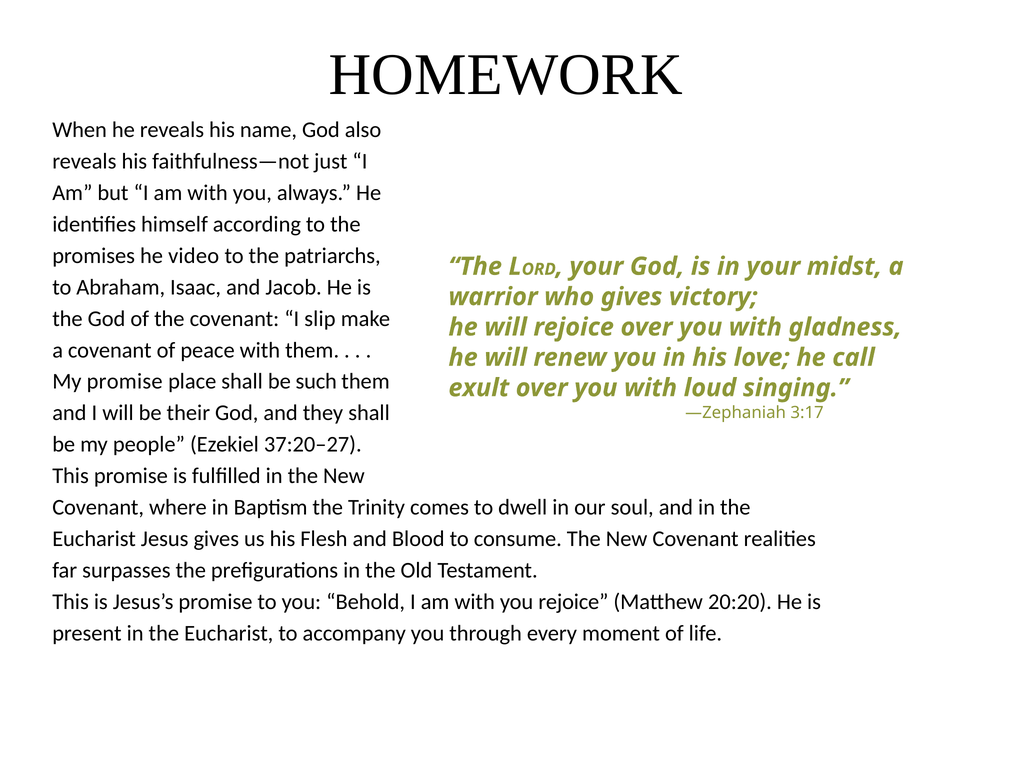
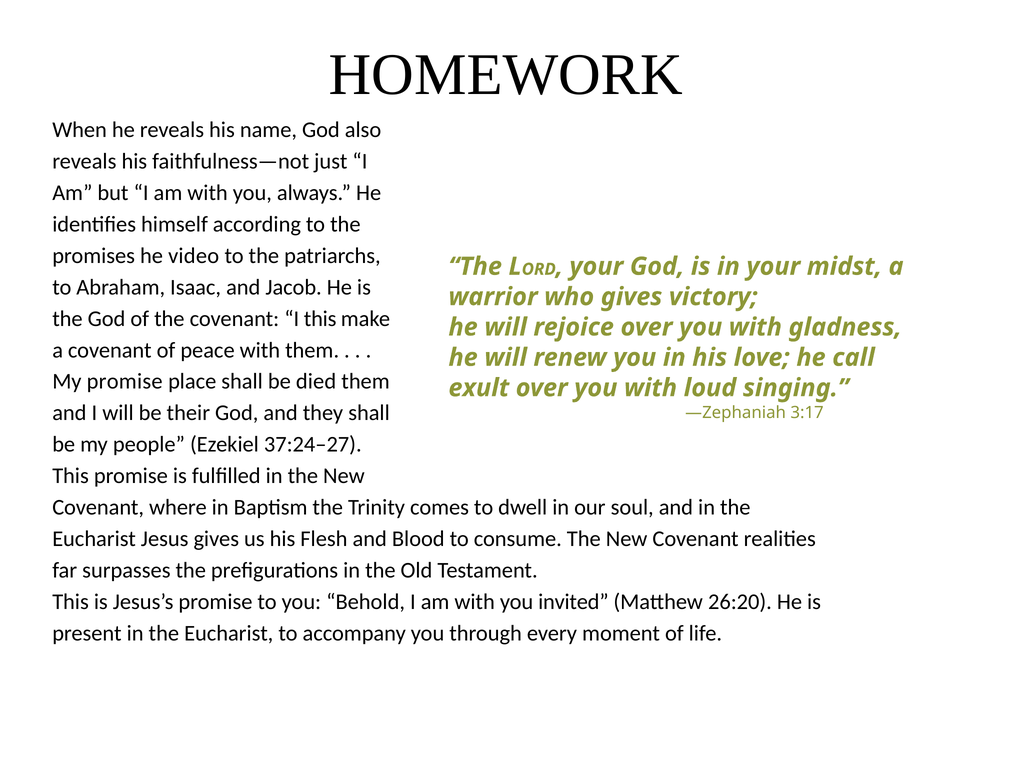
I slip: slip -> this (320, 319)
such: such -> died (316, 382)
37:20–27: 37:20–27 -> 37:24–27 (313, 445)
you rejoice: rejoice -> invited (573, 602)
20:20: 20:20 -> 26:20 (740, 602)
